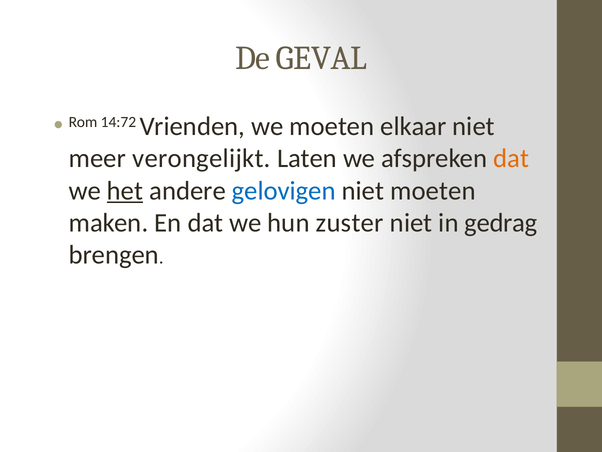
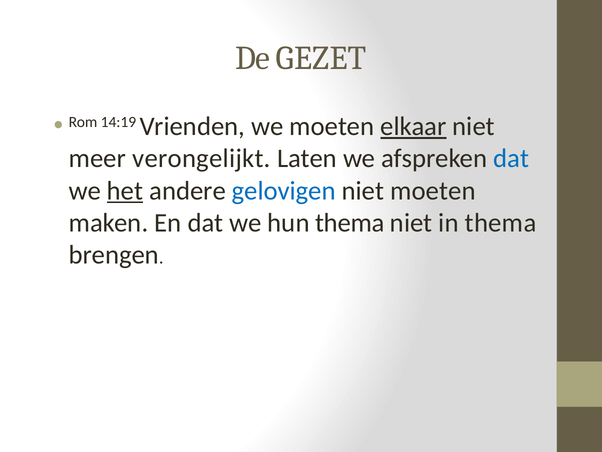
GEVAL: GEVAL -> GEZET (321, 58)
14:72: 14:72 -> 14:19 (118, 122)
elkaar underline: none -> present (413, 126)
dat colour: orange -> blue (511, 158)
hun zuster: zuster -> thema (350, 223)
in gedrag: gedrag -> thema (501, 223)
